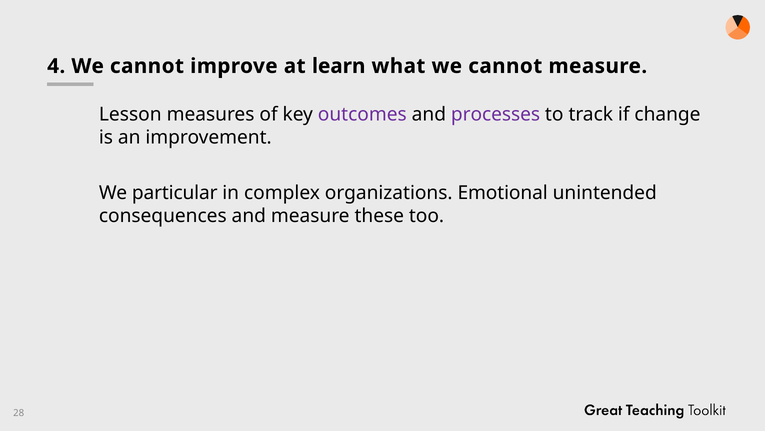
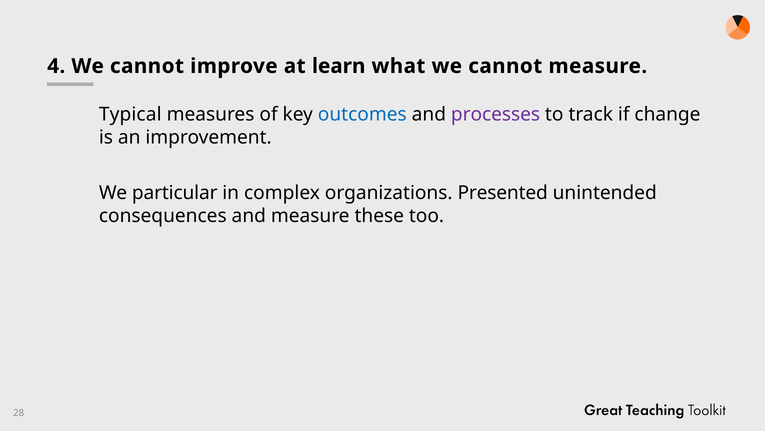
Lesson: Lesson -> Typical (130, 114)
outcomes colour: purple -> blue (362, 114)
Emotional: Emotional -> Presented (503, 193)
